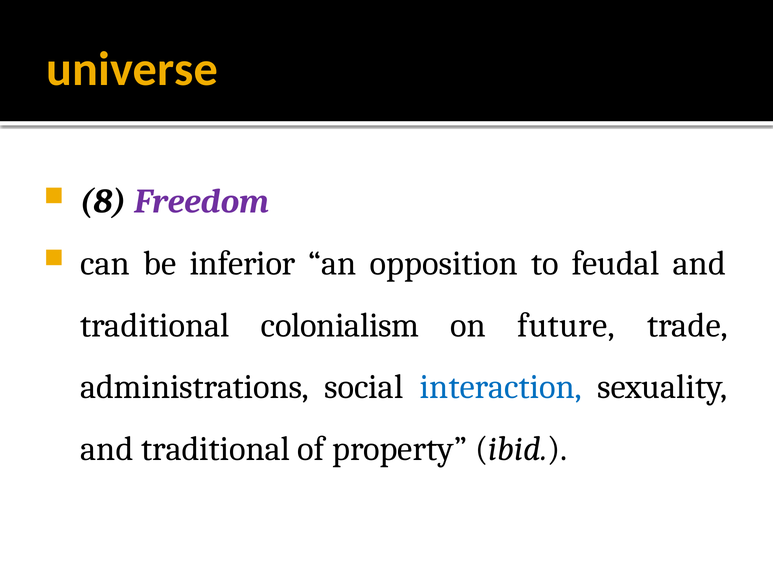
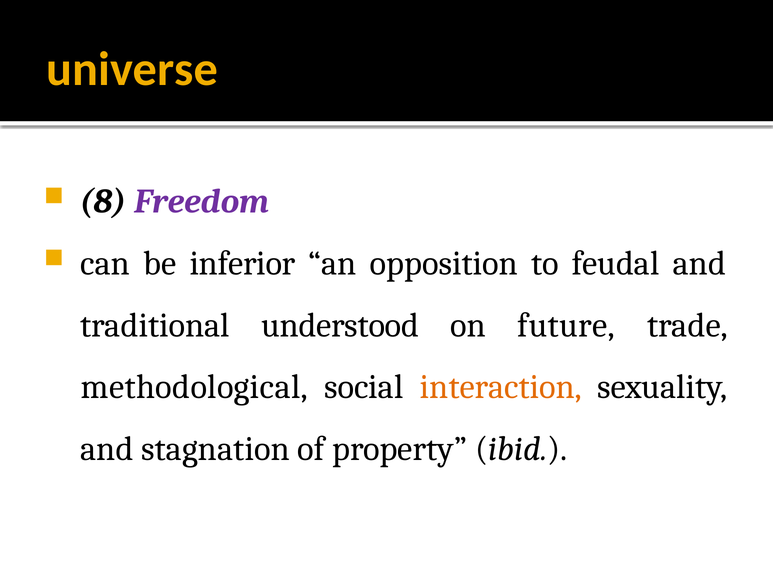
colonialism: colonialism -> understood (340, 325)
administrations: administrations -> methodological (194, 387)
interaction colour: blue -> orange (501, 387)
traditional: traditional -> stagnation (215, 449)
